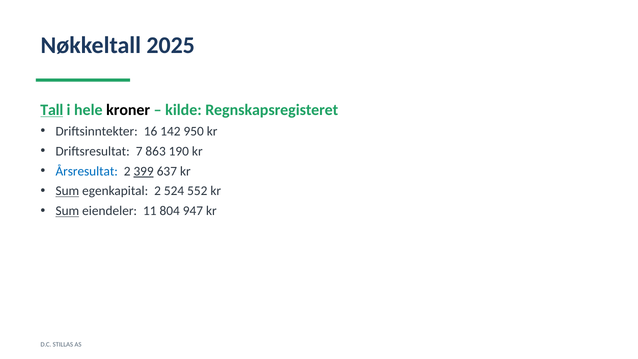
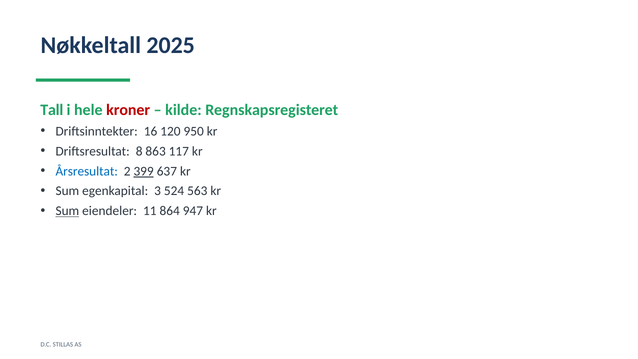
Tall underline: present -> none (52, 110)
kroner colour: black -> red (128, 110)
142: 142 -> 120 (170, 131)
7: 7 -> 8 (139, 151)
190: 190 -> 117 (179, 151)
Sum underline: present -> none (67, 191)
egenkapital 2: 2 -> 3 (158, 191)
552: 552 -> 563 (197, 191)
804: 804 -> 864 (170, 211)
